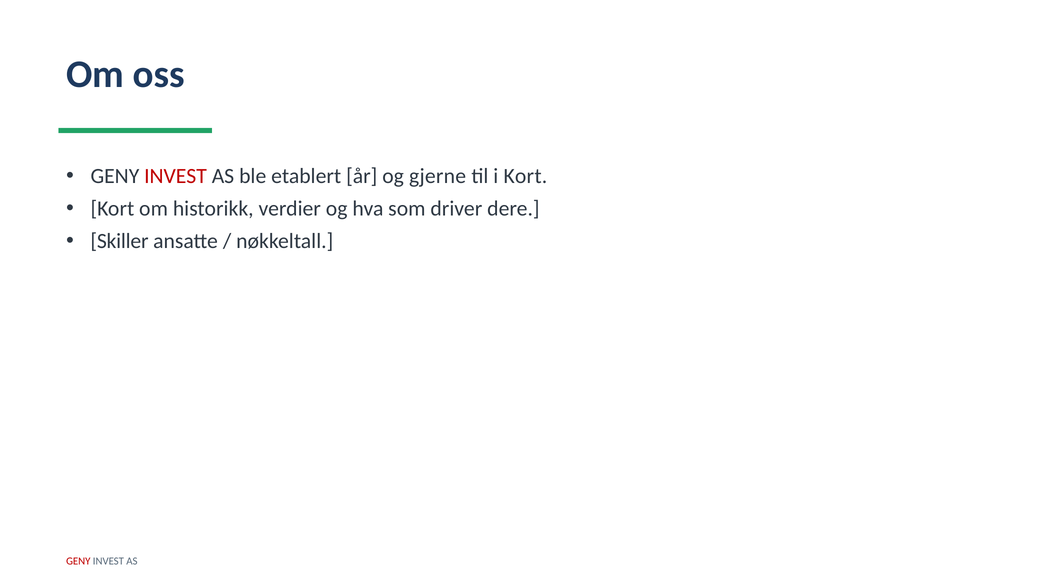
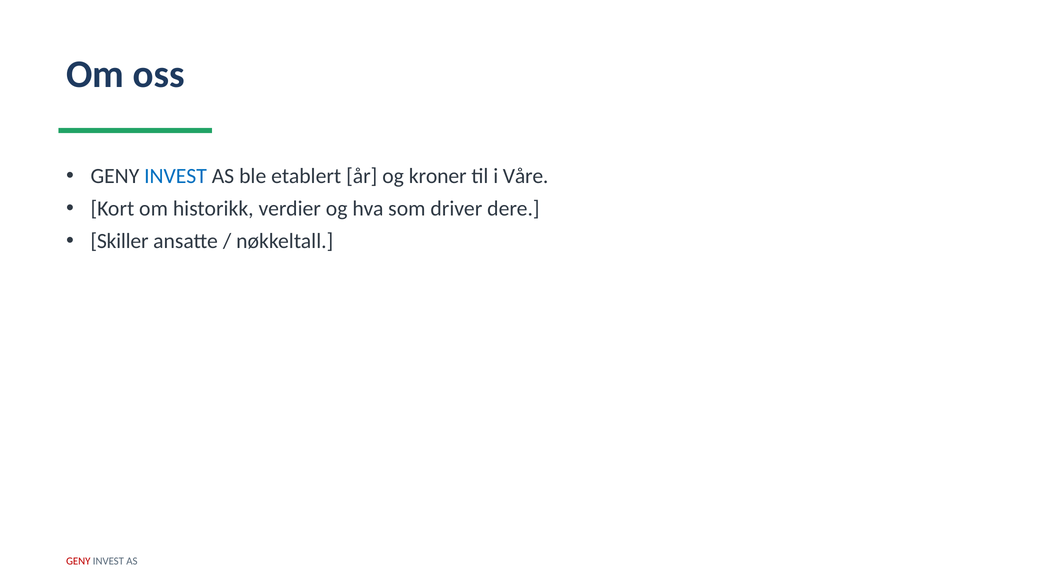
INVEST colour: red -> blue (176, 176)
gjerne: gjerne -> kroner (438, 176)
i Kort: Kort -> Våre (526, 176)
